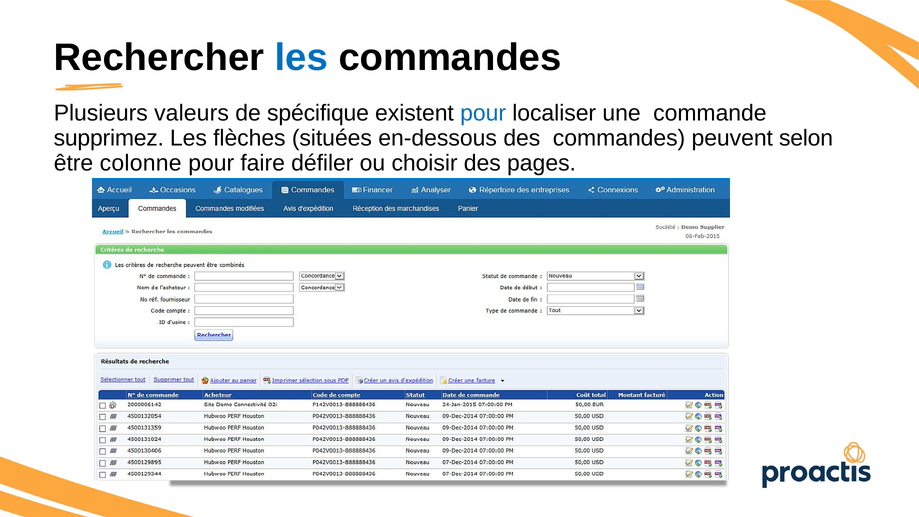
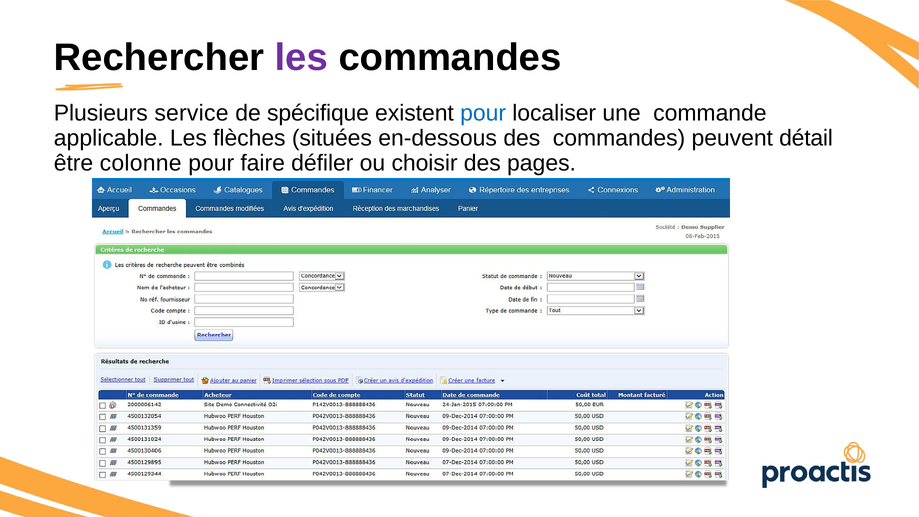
les colour: blue -> purple (301, 57)
valeurs: valeurs -> service (191, 113)
supprimez: supprimez -> applicable (109, 138)
selon: selon -> détail (806, 138)
